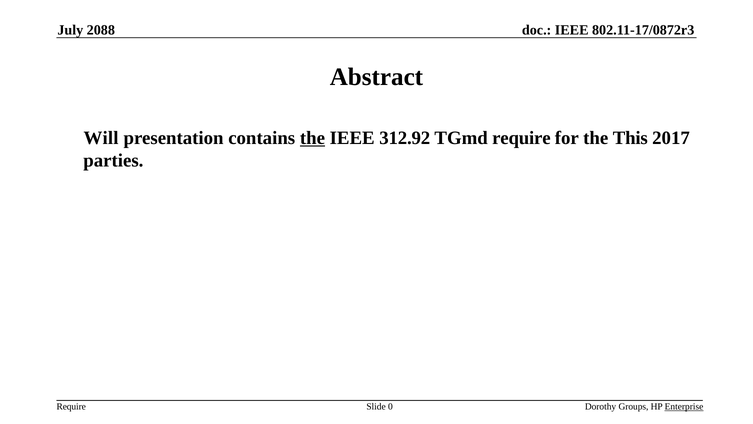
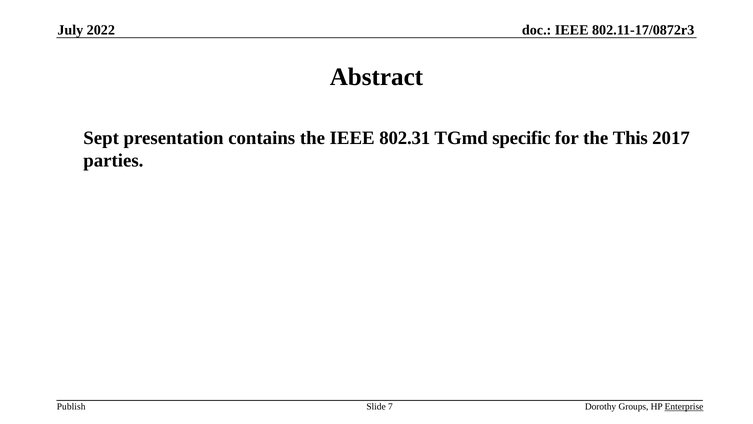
2088: 2088 -> 2022 (101, 30)
Will: Will -> Sept (101, 138)
the underline: present -> none (312, 138)
312.92: 312.92 -> 802.31 (405, 138)
TGmd require: require -> specific (521, 138)
Require: Require -> Publish (71, 406)
0: 0 -> 7 (390, 406)
